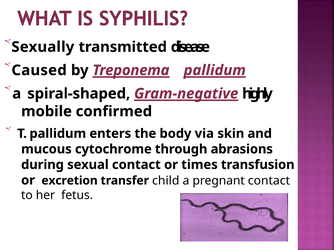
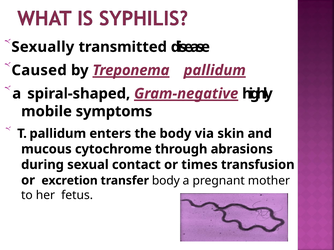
confirmed: confirmed -> symptoms (114, 112)
transfer child: child -> body (166, 181)
pregnant contact: contact -> mother (269, 181)
